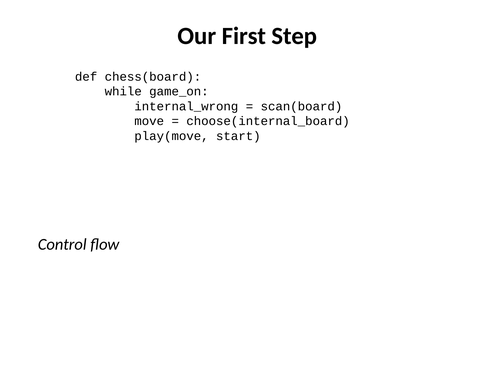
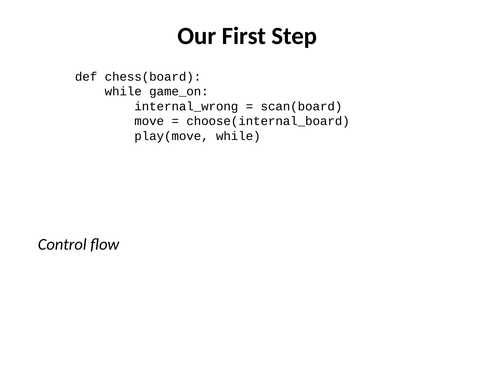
play(move start: start -> while (238, 136)
